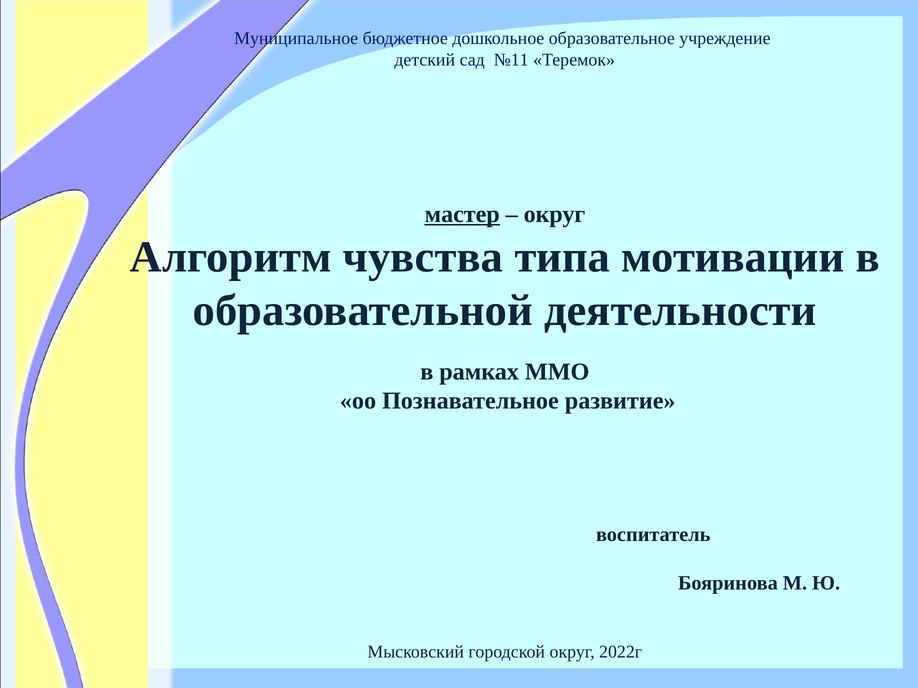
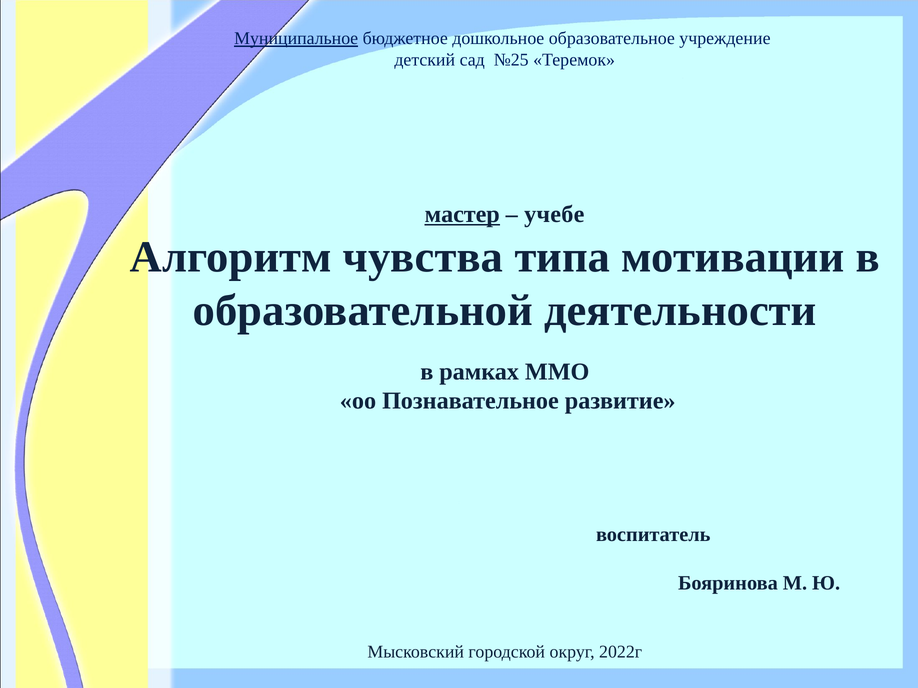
Муниципальное underline: none -> present (296, 39)
№11: №11 -> №25 (511, 60)
округ: округ -> учебе (554, 214)
